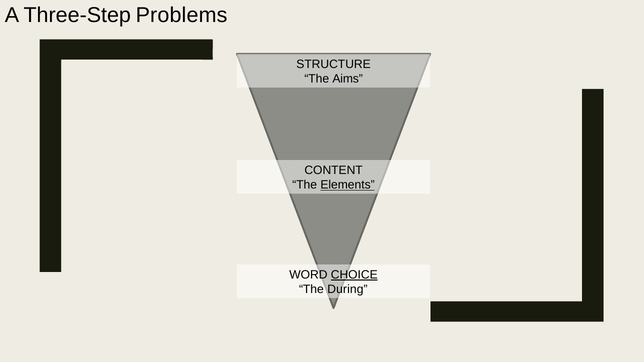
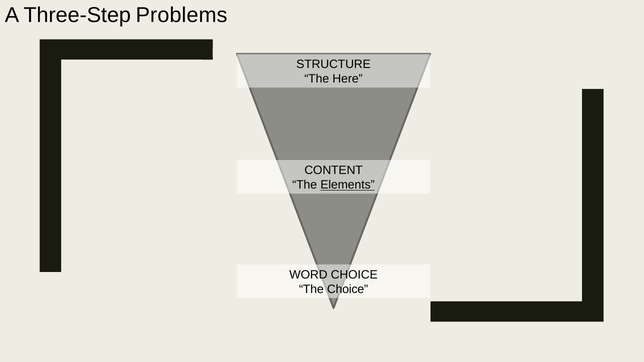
Aims: Aims -> Here (348, 79)
CHOICE underline: present -> none (354, 275)
The During: During -> Choice (348, 290)
